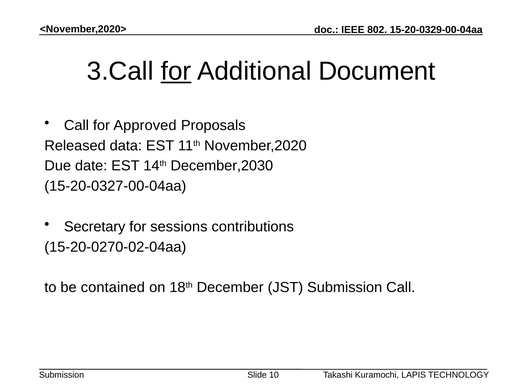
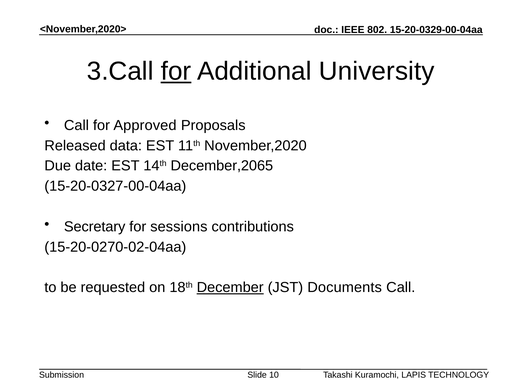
Document: Document -> University (377, 71)
December,2030: December,2030 -> December,2065 (222, 166)
contained: contained -> requested (113, 288)
December underline: none -> present (230, 288)
JST Submission: Submission -> Documents (345, 288)
